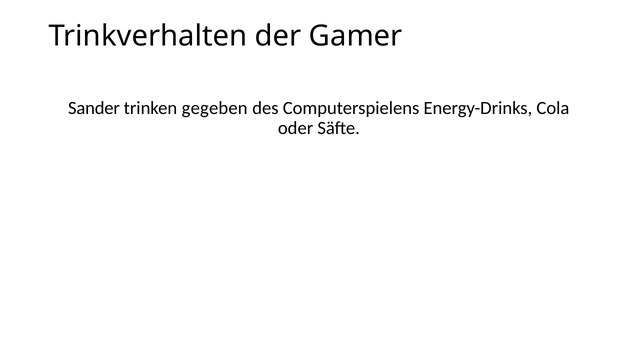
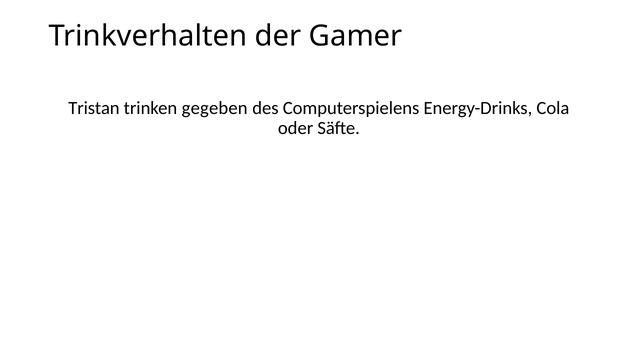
Sander: Sander -> Tristan (94, 108)
